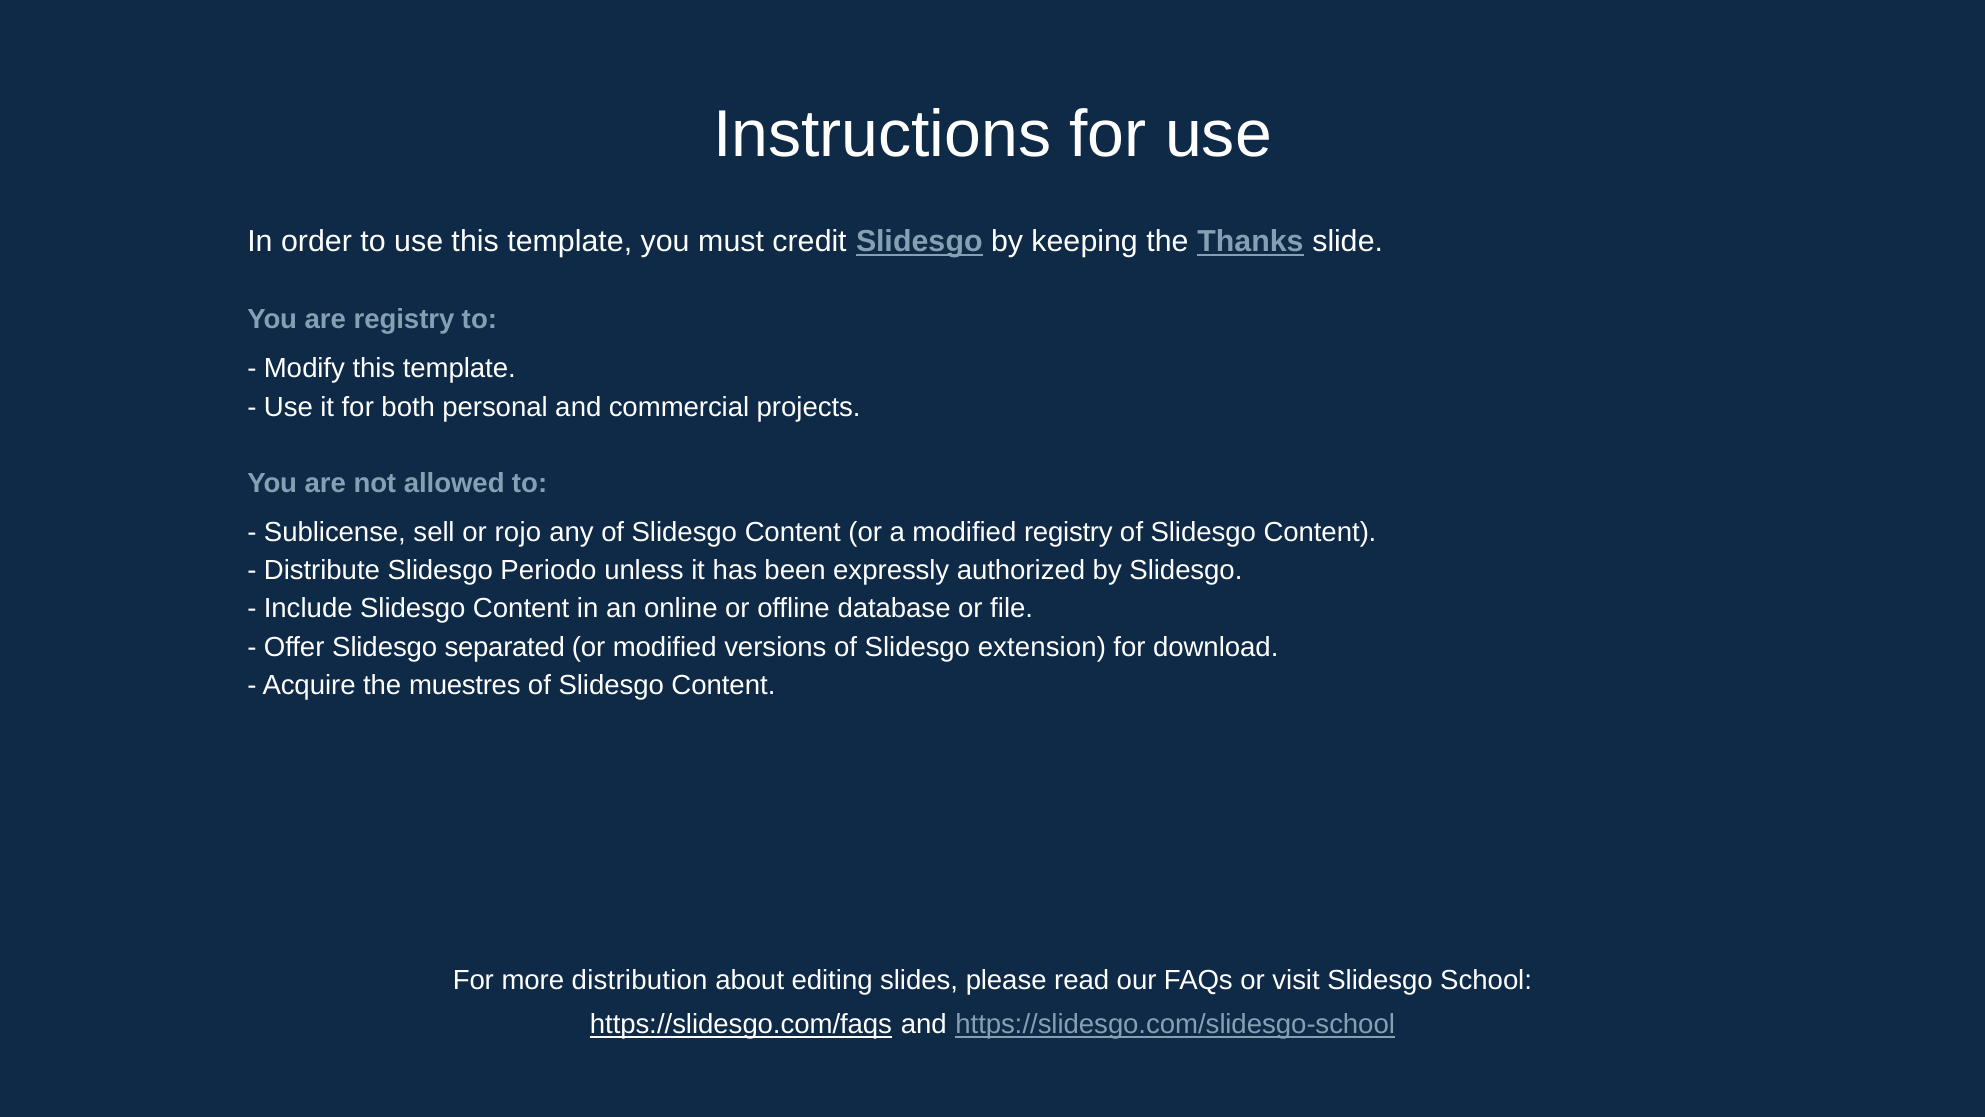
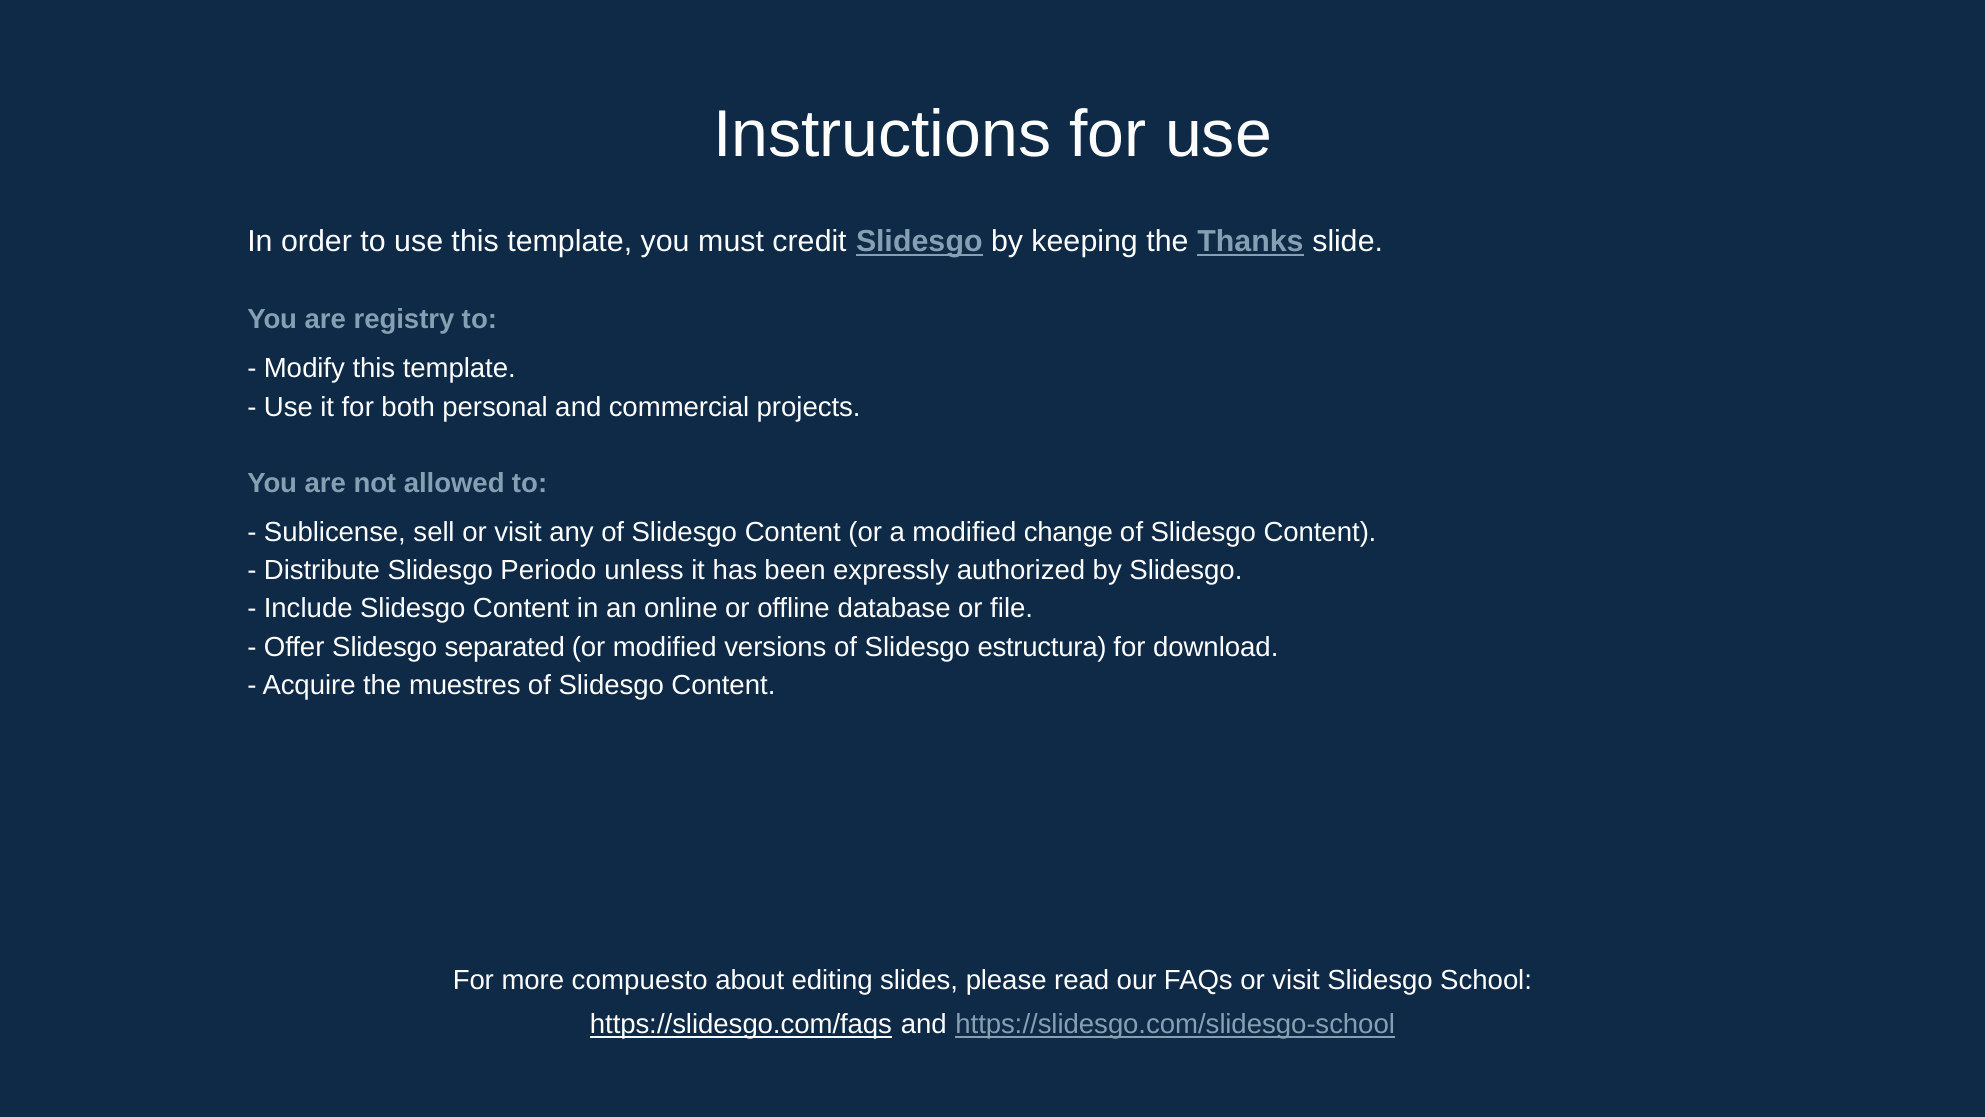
sell or rojo: rojo -> visit (518, 533)
modified registry: registry -> change (1068, 533)
extension: extension -> estructura (1042, 647)
distribution: distribution -> compuesto (640, 980)
